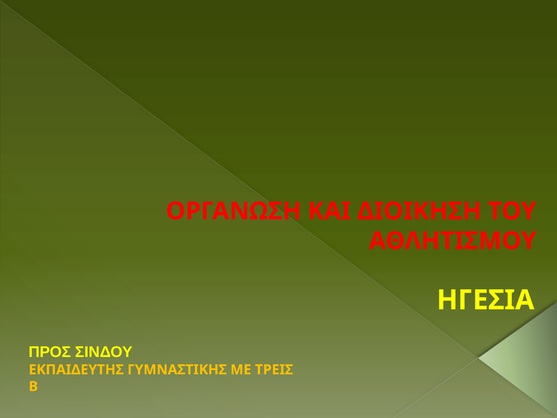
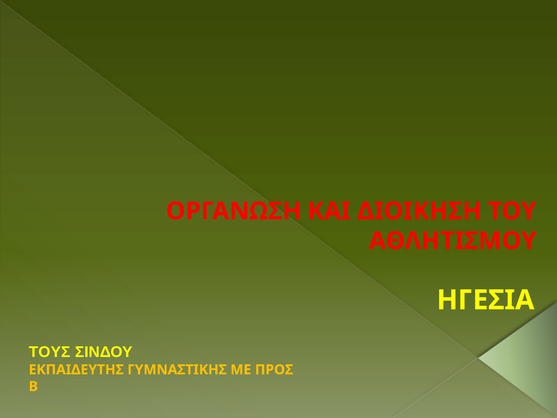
ΠΡΟΣ: ΠΡΟΣ -> ΤΟΥΣ (50, 352)
ΤΡΕΙΣ: ΤΡΕΙΣ -> ΠΡΟΣ (274, 369)
